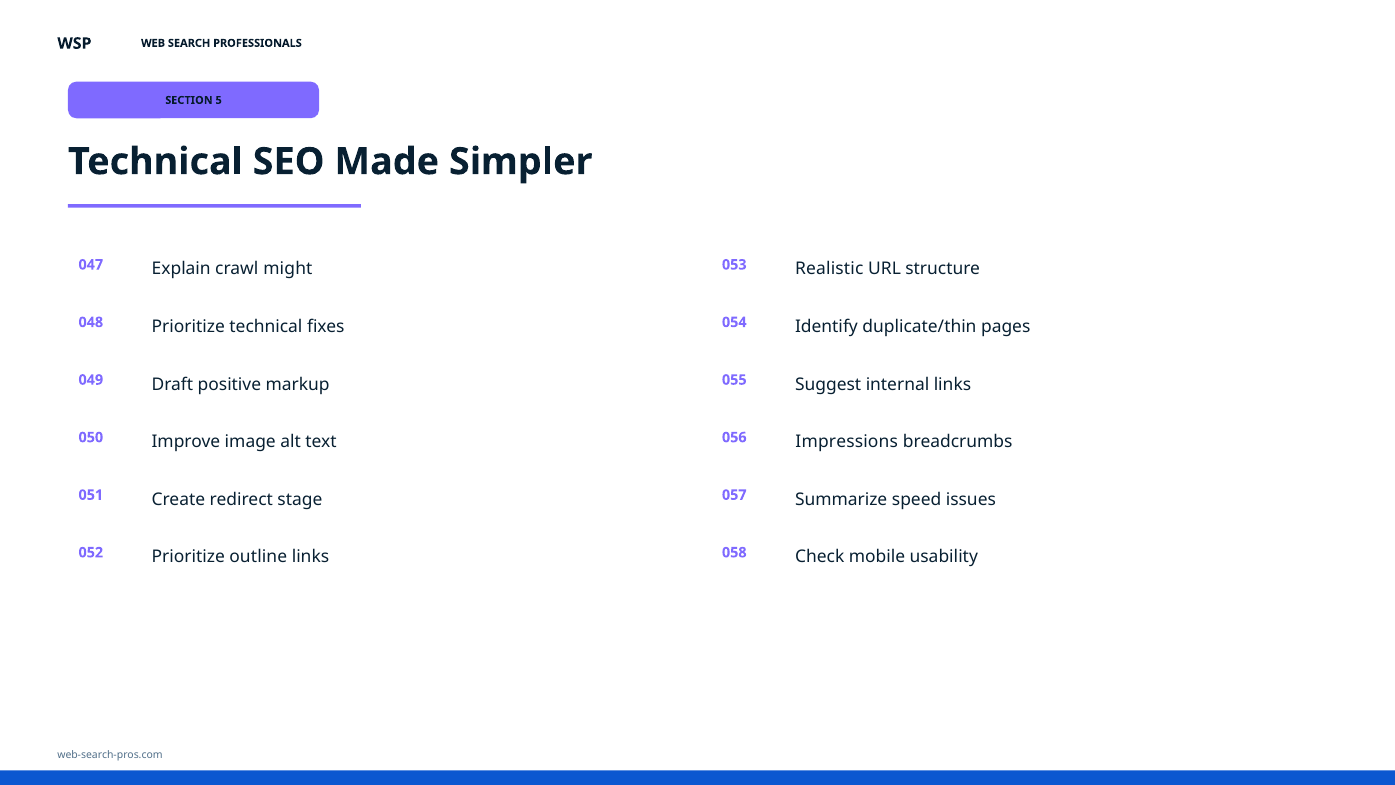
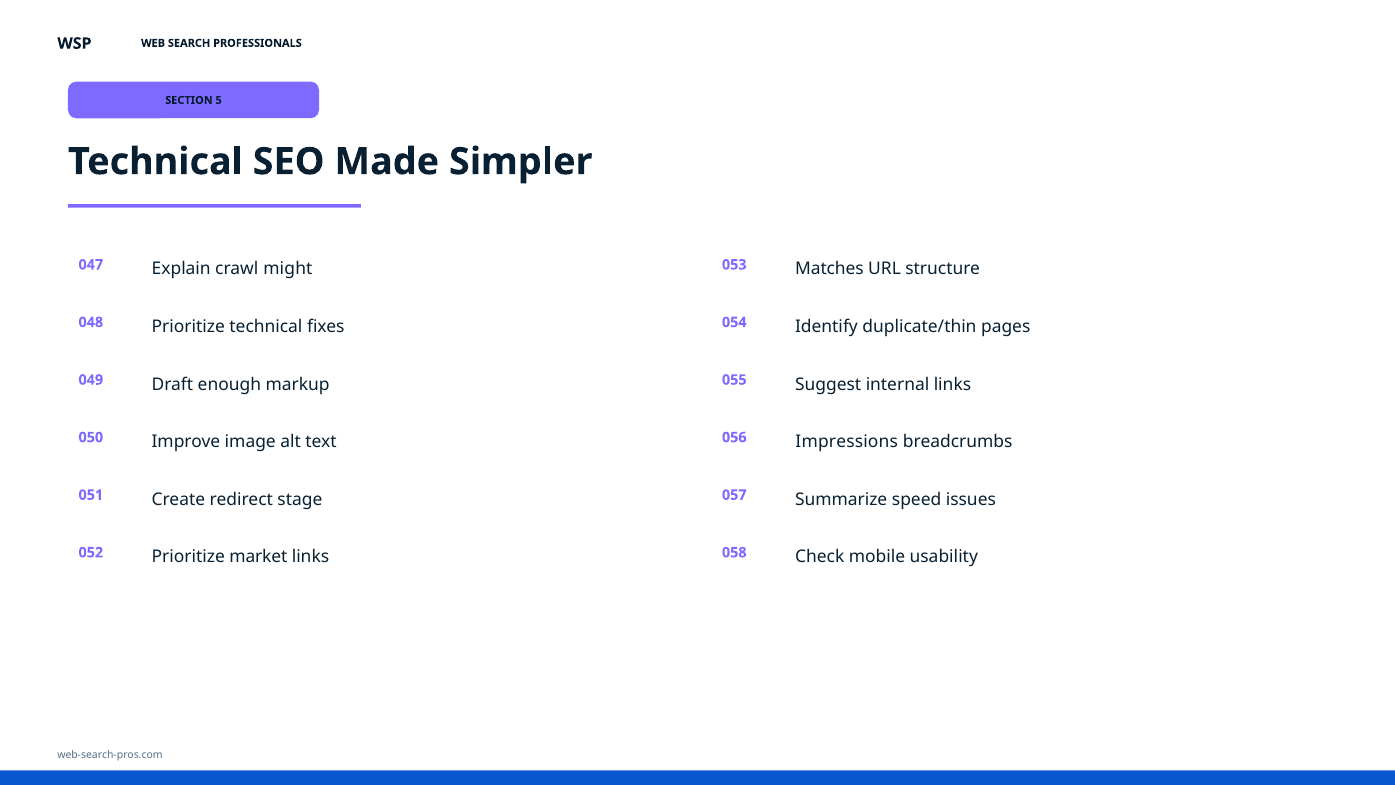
Realistic: Realistic -> Matches (829, 269)
positive: positive -> enough (229, 384)
outline: outline -> market (258, 557)
